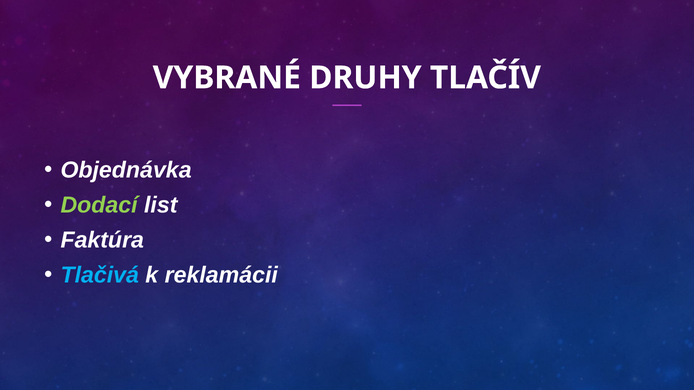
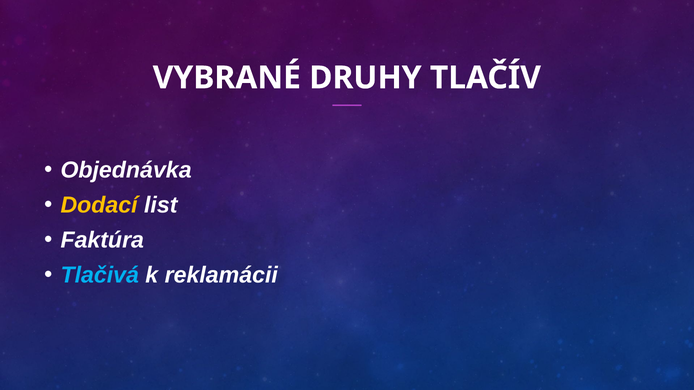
Dodací colour: light green -> yellow (99, 205)
